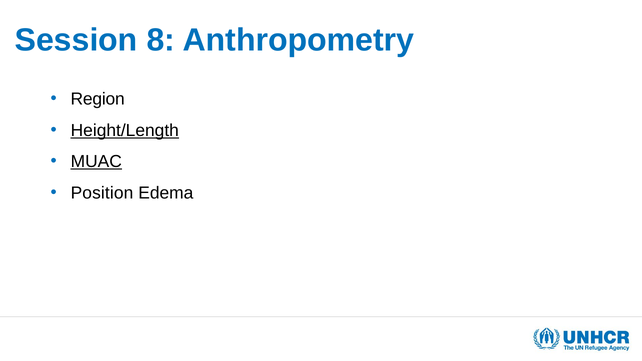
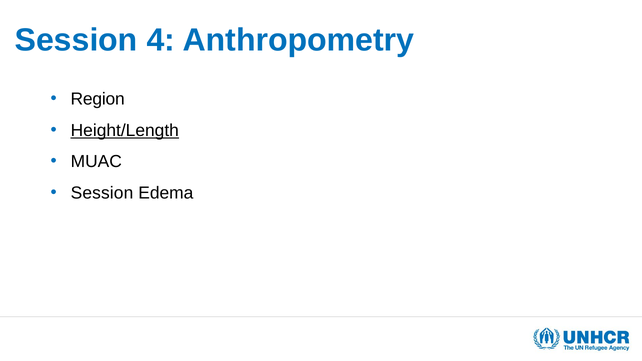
8: 8 -> 4 (161, 40)
MUAC underline: present -> none (96, 162)
Position: Position -> Session (102, 193)
